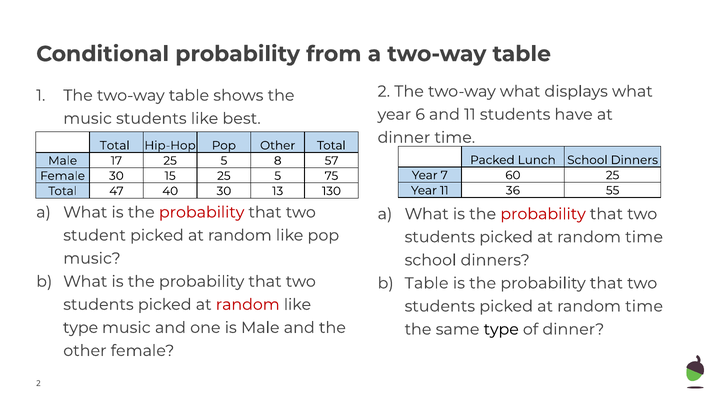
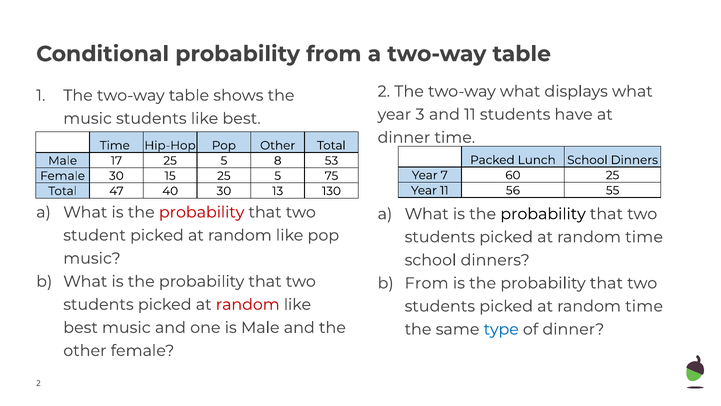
6: 6 -> 3 (420, 114)
Total: Total -> Time (115, 145)
57: 57 -> 53 (331, 161)
36: 36 -> 56 (513, 190)
probability colour: red -> black (543, 214)
Table: Table -> From (427, 283)
type: type -> best (81, 327)
type colour: black -> blue (501, 329)
